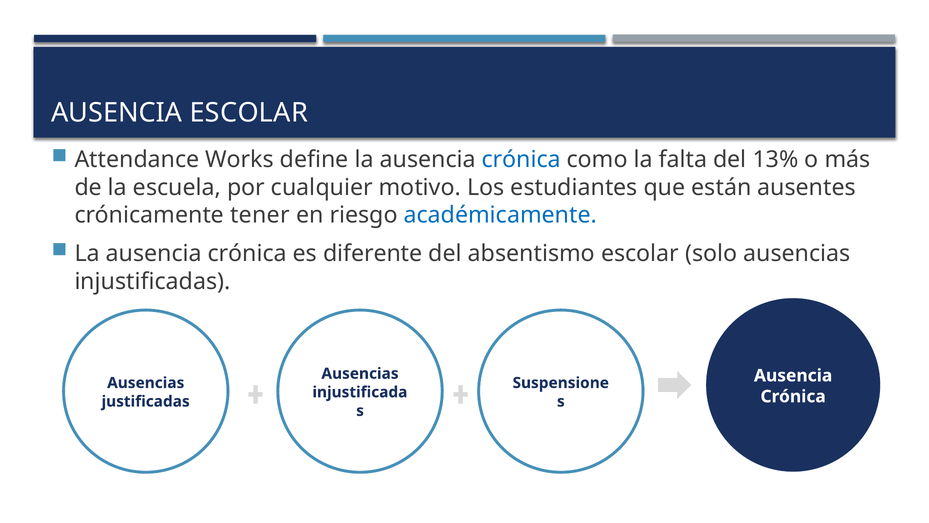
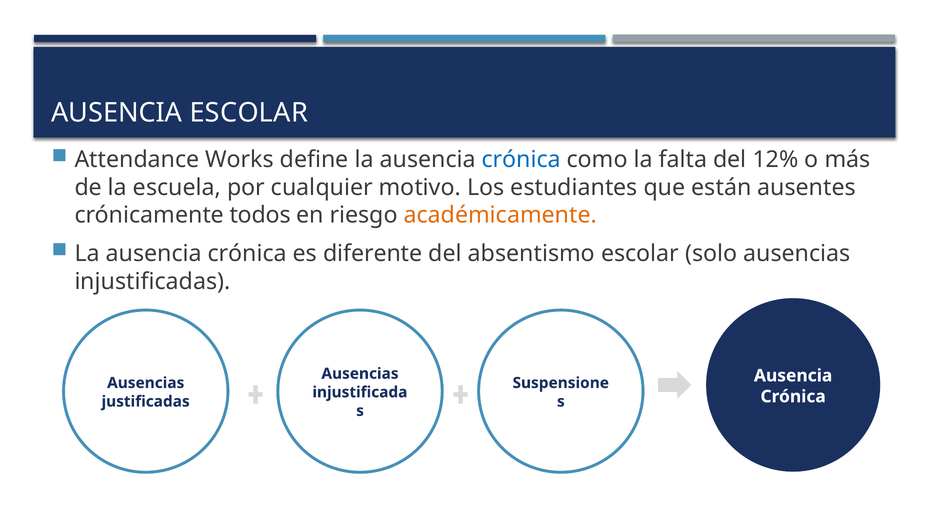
13%: 13% -> 12% (775, 159)
tener: tener -> todos (260, 215)
académicamente colour: blue -> orange (500, 215)
